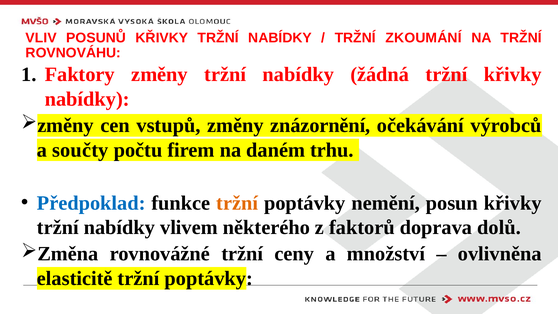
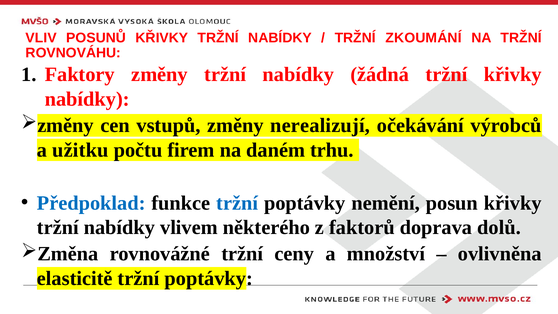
znázornění: znázornění -> nerealizují (320, 125)
součty: součty -> užitku (80, 150)
tržní colour: orange -> blue (237, 203)
